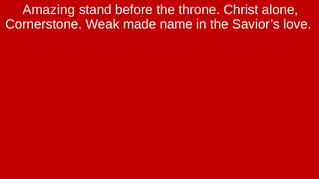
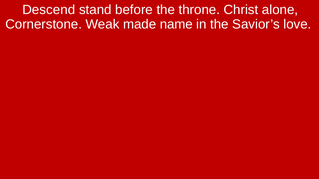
Amazing: Amazing -> Descend (49, 10)
